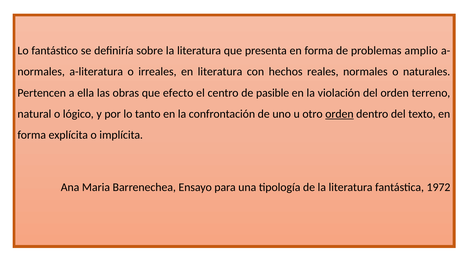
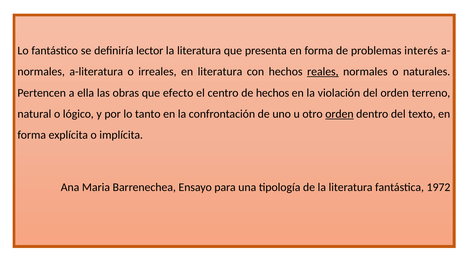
sobre: sobre -> lector (150, 51)
amplio: amplio -> interés (421, 51)
reales underline: none -> present (323, 72)
de pasible: pasible -> hechos (273, 93)
